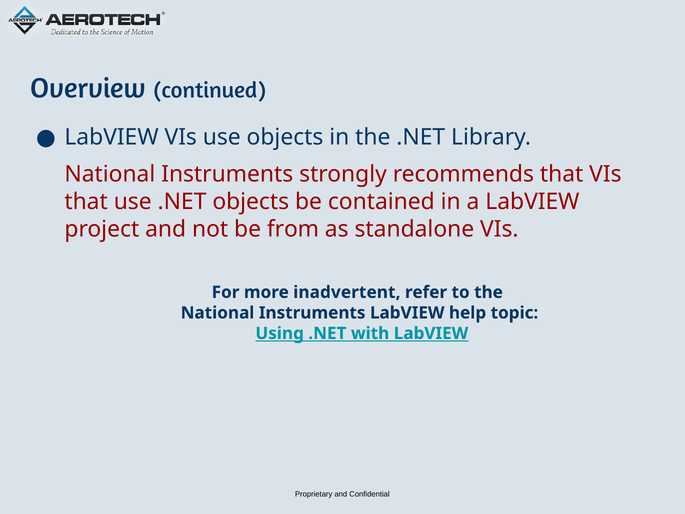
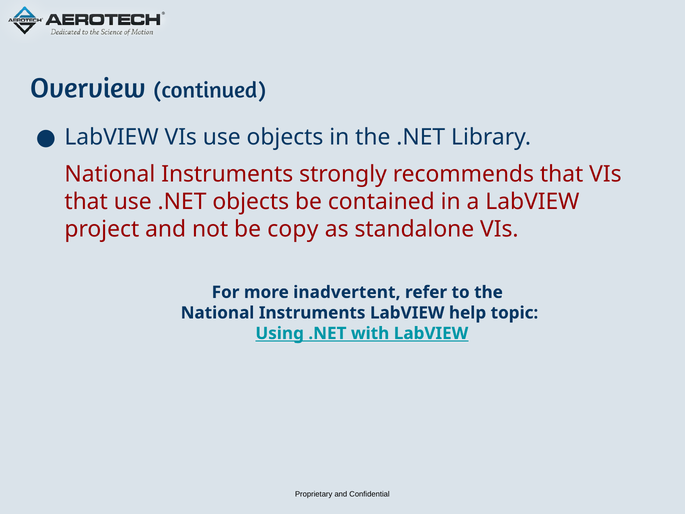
from: from -> copy (293, 229)
